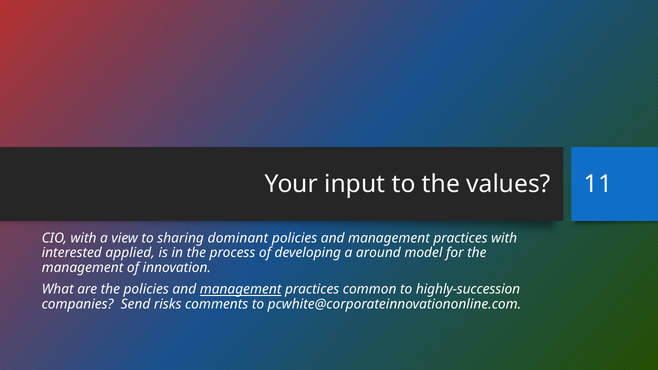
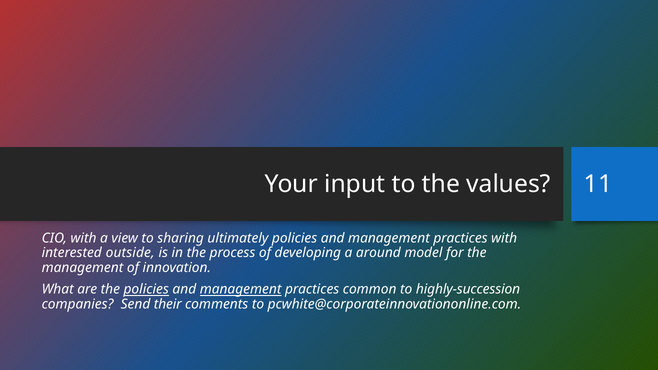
dominant: dominant -> ultimately (238, 238)
applied: applied -> outside (130, 253)
policies underline: none -> present (146, 290)
risks: risks -> their (168, 304)
